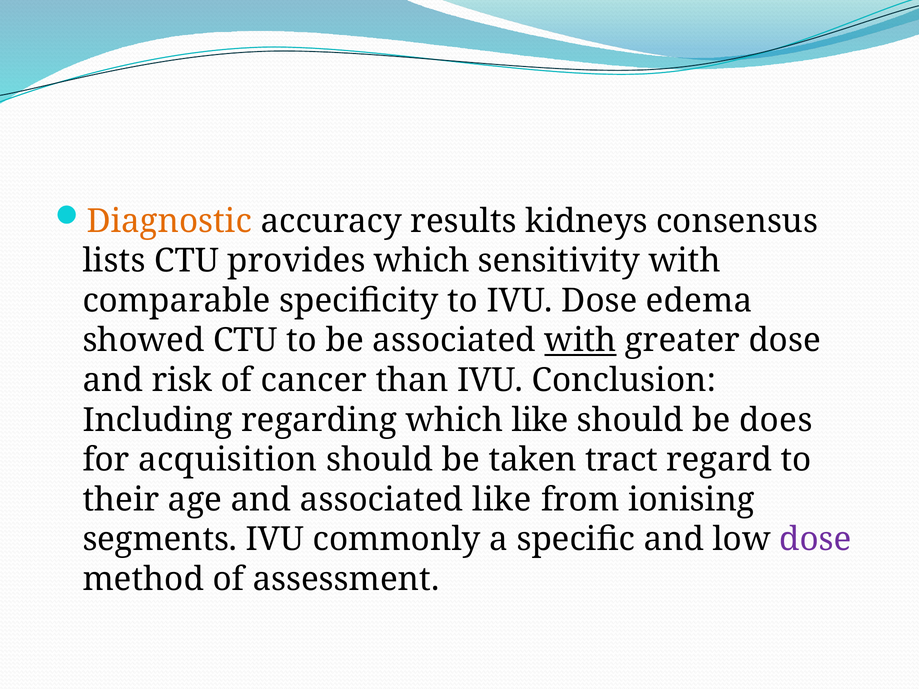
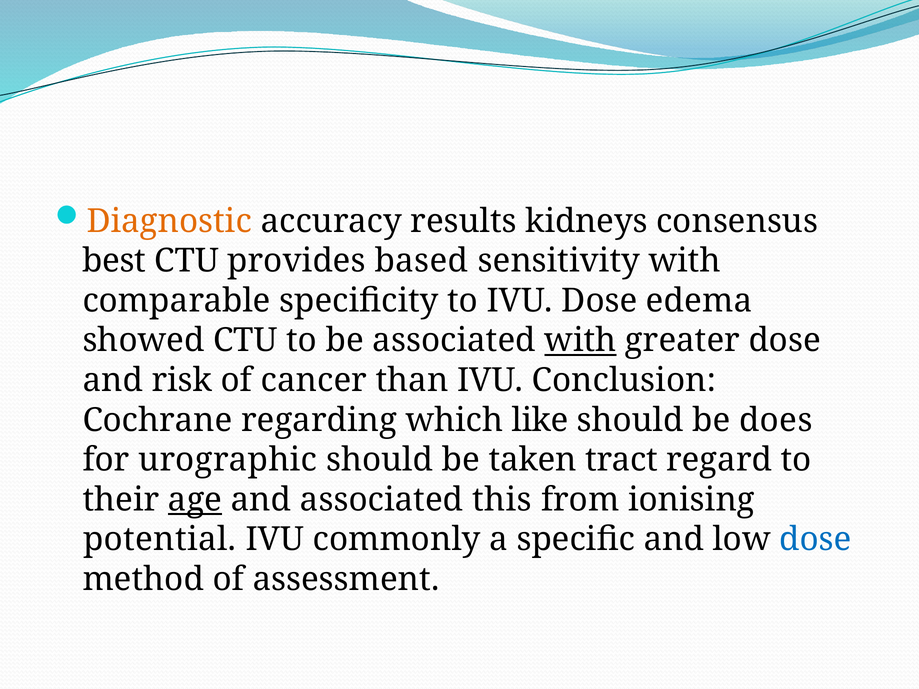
lists: lists -> best (114, 261)
provides which: which -> based (422, 261)
Including: Including -> Cochrane (158, 420)
acquisition: acquisition -> urographic (228, 460)
age underline: none -> present (195, 500)
associated like: like -> this (502, 500)
segments: segments -> potential (160, 540)
dose colour: purple -> blue (816, 540)
